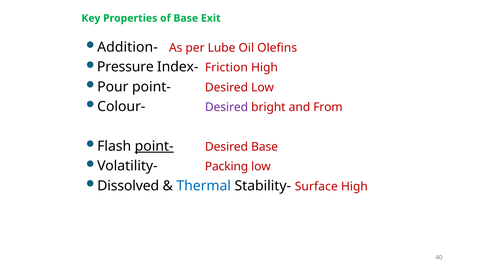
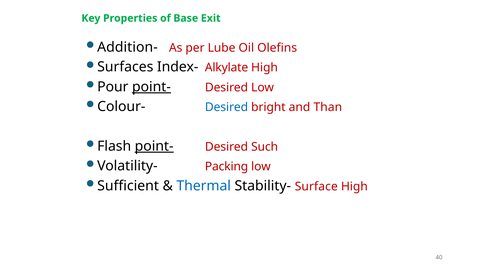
Pressure: Pressure -> Surfaces (125, 67)
Friction: Friction -> Alkylate (227, 67)
point- underline: none -> present (151, 87)
Desired colour: purple -> blue (226, 107)
From: From -> Than (328, 107)
Desired Base: Base -> Such (265, 147)
Dissolved: Dissolved -> Sufficient (128, 185)
